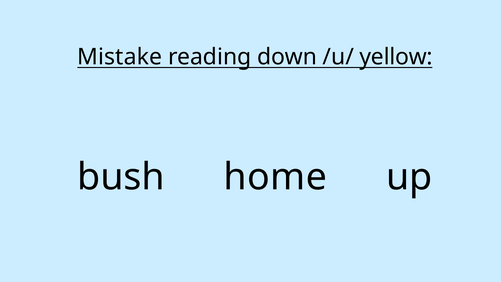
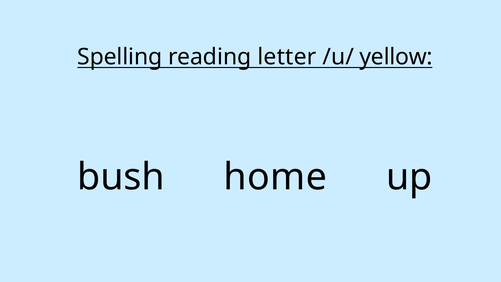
Mistake: Mistake -> Spelling (120, 57)
down: down -> letter (287, 57)
